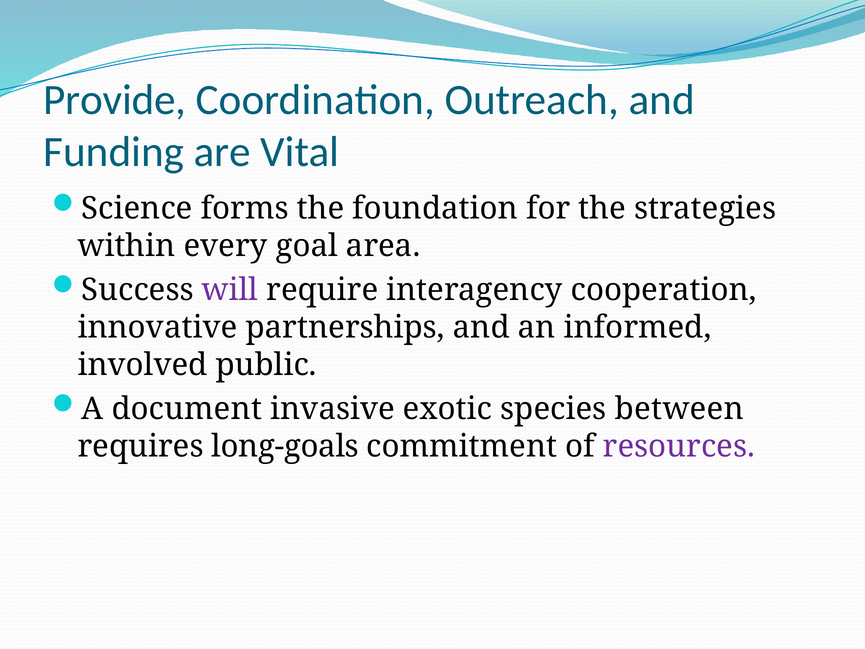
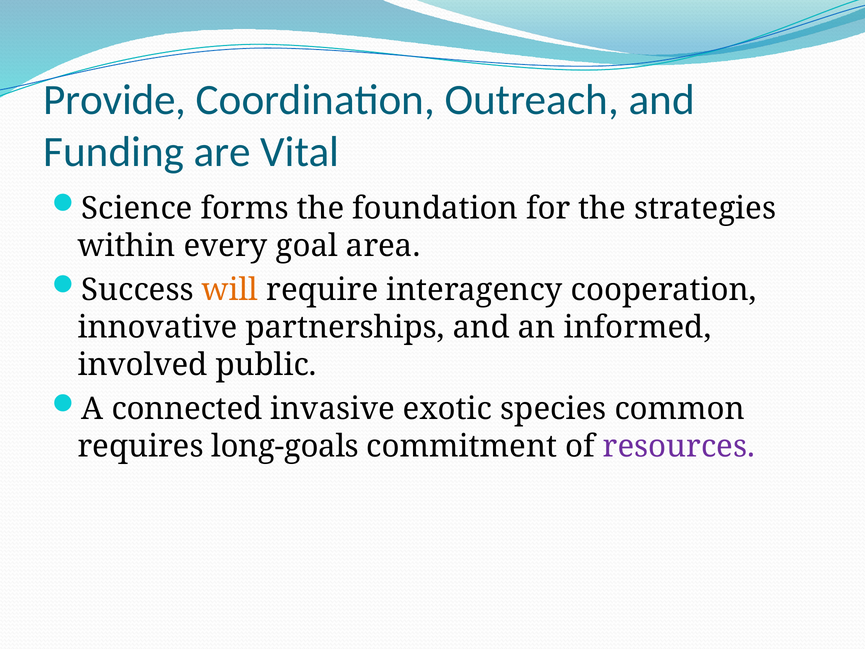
will colour: purple -> orange (230, 290)
document: document -> connected (187, 409)
between: between -> common (680, 409)
